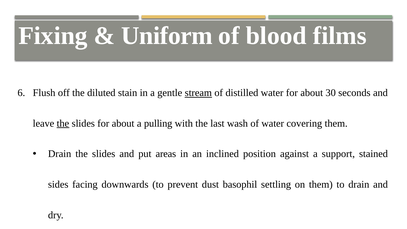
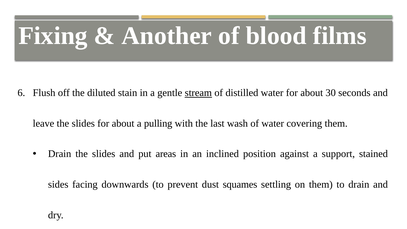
Uniform: Uniform -> Another (167, 36)
the underline: present -> none (63, 123)
basophil: basophil -> squames (240, 184)
